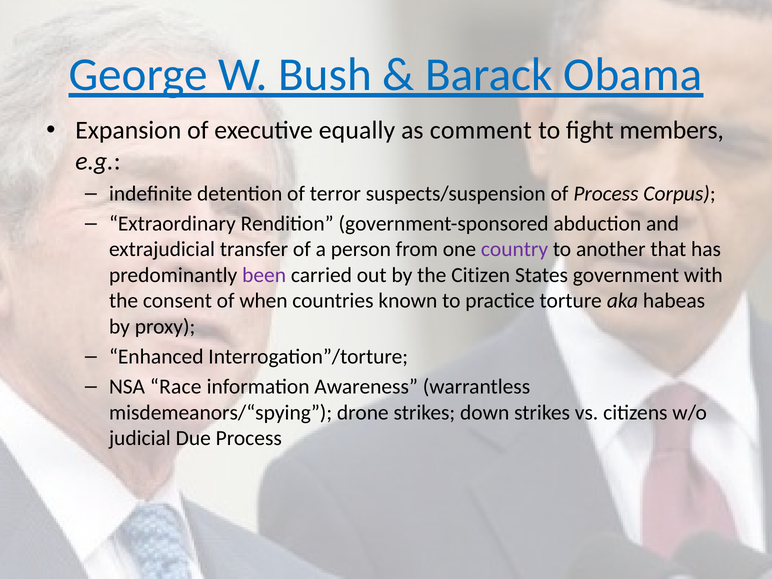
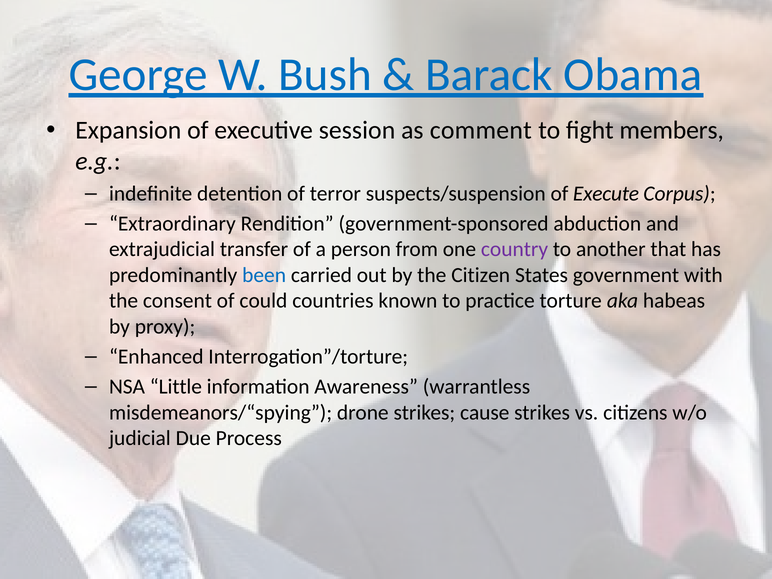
equally: equally -> session (357, 130)
of Process: Process -> Execute (606, 194)
been colour: purple -> blue (264, 275)
when: when -> could (263, 301)
Race: Race -> Little (176, 387)
down: down -> cause (485, 412)
